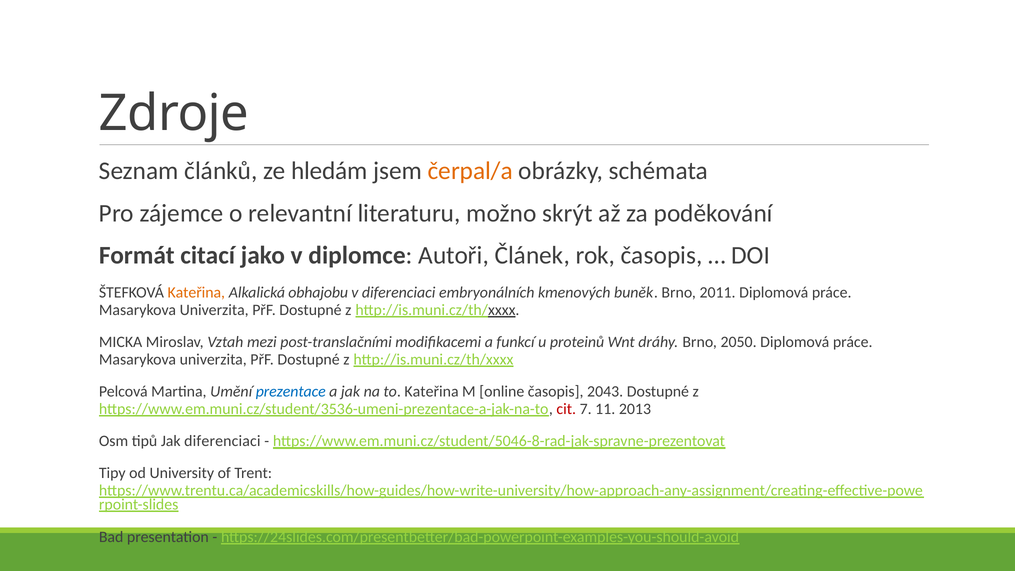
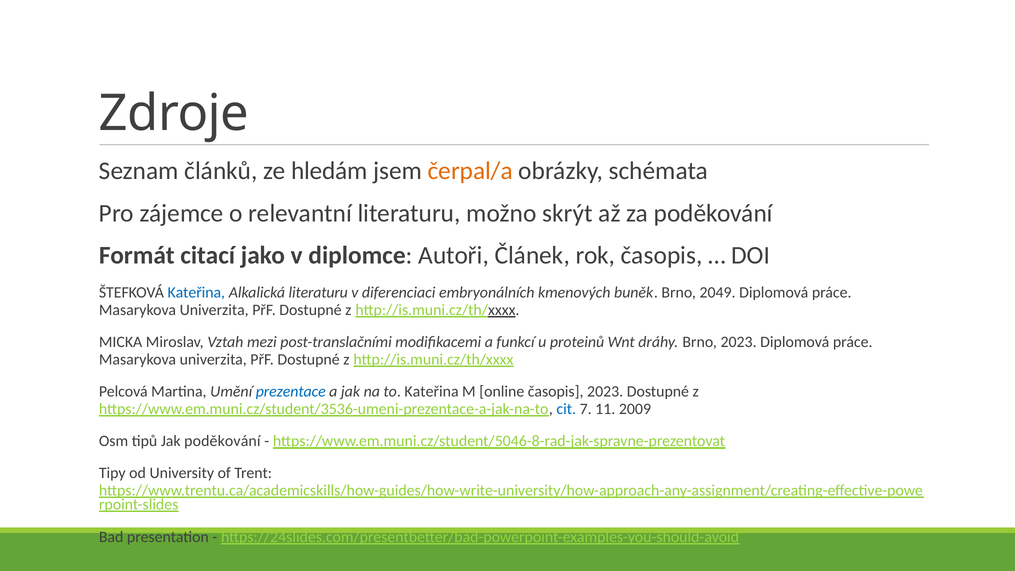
Kateřina colour: orange -> blue (196, 293)
Alkalická obhajobu: obhajobu -> literaturu (318, 293)
2011: 2011 -> 2049 (718, 293)
Brno 2050: 2050 -> 2023 (739, 342)
časopis 2043: 2043 -> 2023 (605, 391)
cit colour: red -> blue (566, 409)
2013: 2013 -> 2009 (635, 409)
Jak diferenciaci: diferenciaci -> poděkování (222, 441)
